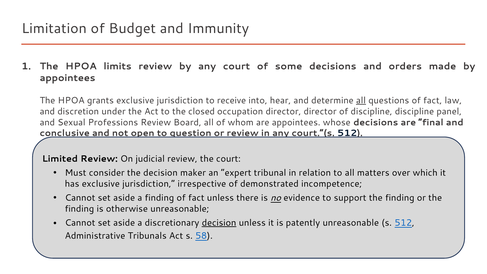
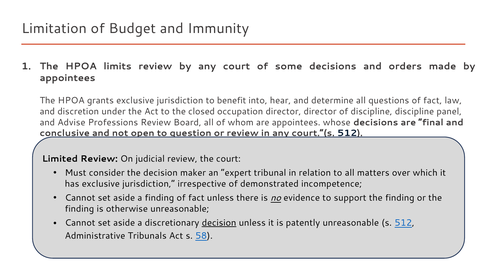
receive: receive -> benefit (232, 100)
all underline: present -> none (361, 100)
Sexual: Sexual -> Advise (71, 122)
